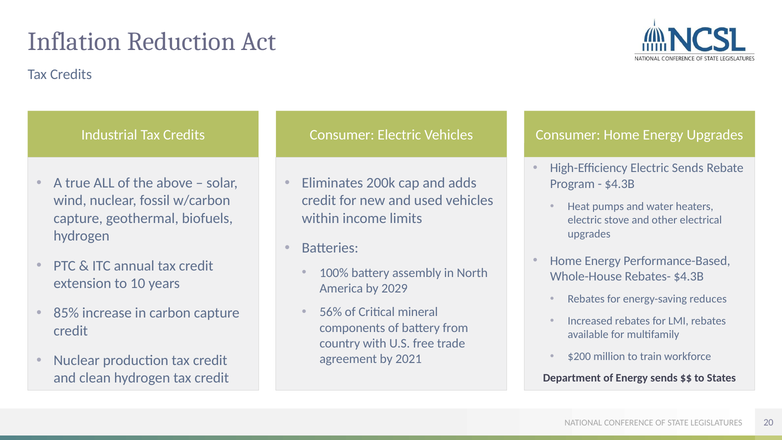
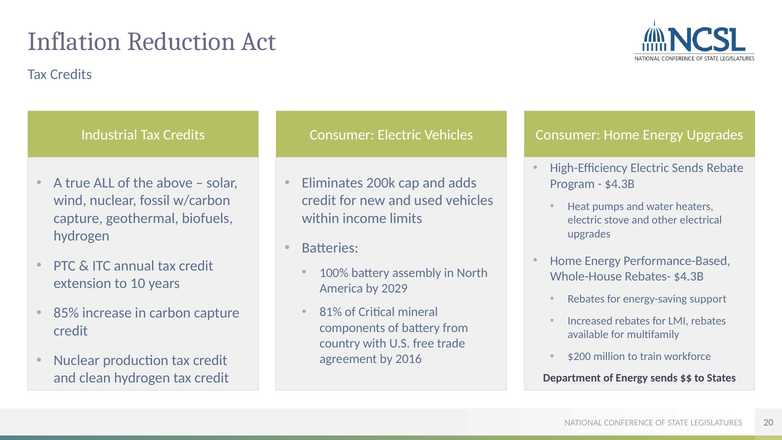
reduces: reduces -> support (708, 299)
56%: 56% -> 81% (331, 312)
2021: 2021 -> 2016 (409, 359)
